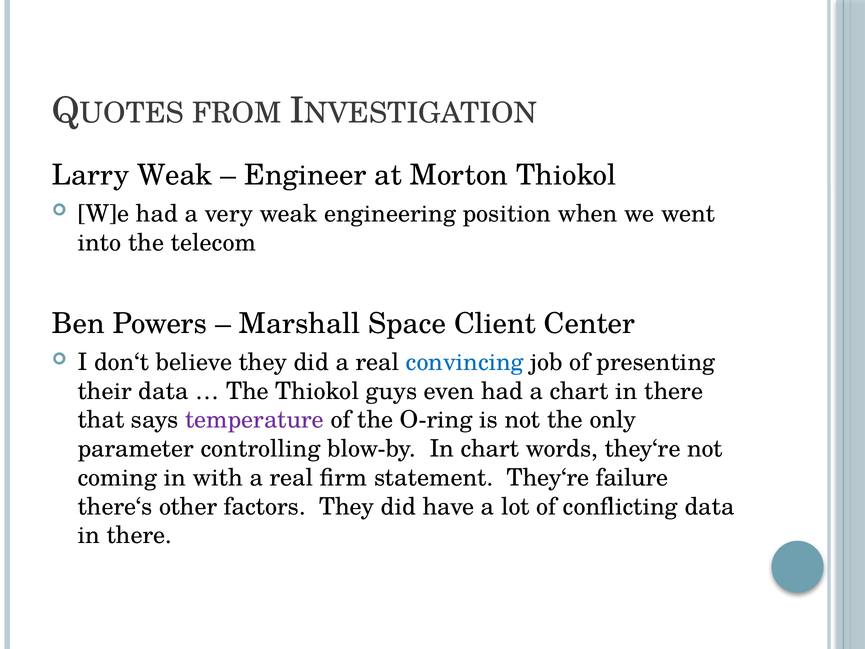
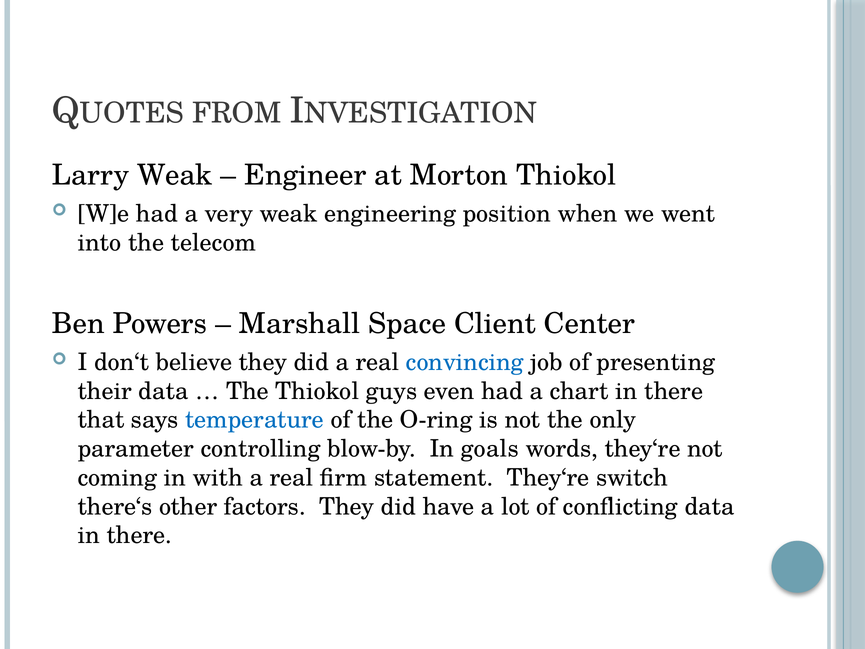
temperature colour: purple -> blue (255, 420)
In chart: chart -> goals (490, 449)
failure: failure -> switch (632, 478)
